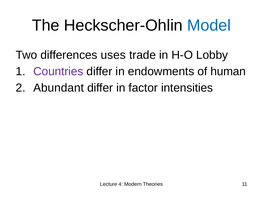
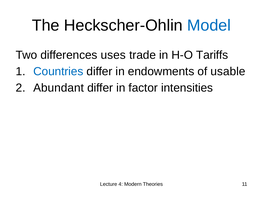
Lobby: Lobby -> Tariffs (212, 55)
Countries colour: purple -> blue (58, 72)
human: human -> usable (228, 72)
